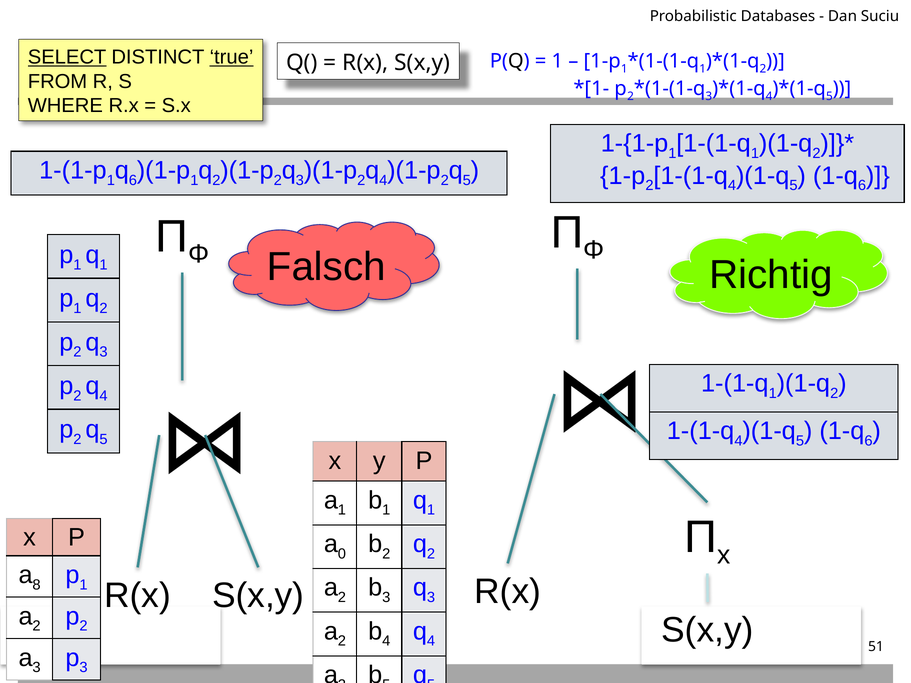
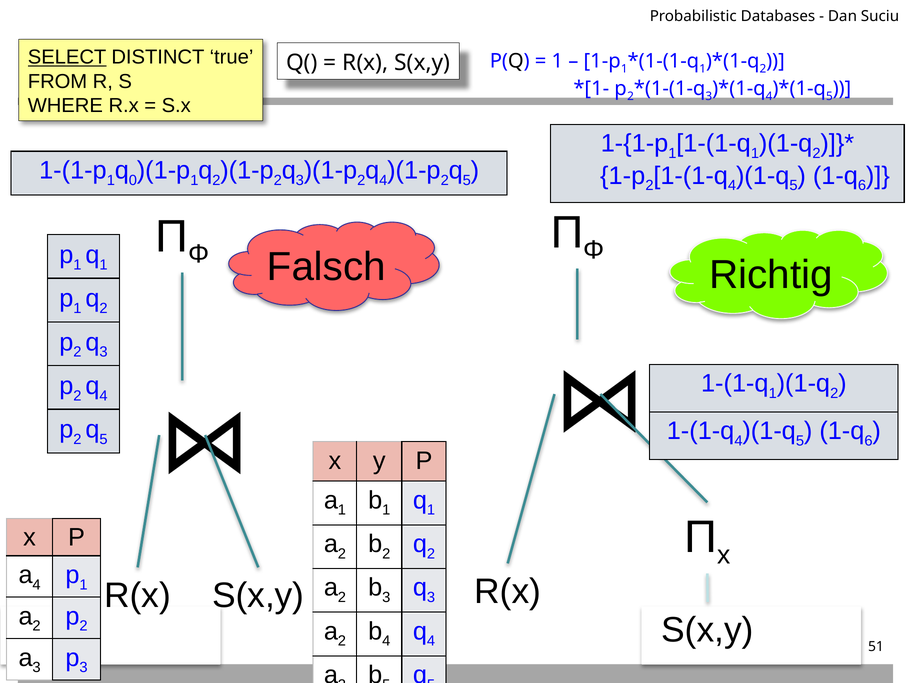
true underline: present -> none (232, 57)
6: 6 -> 0 (133, 180)
0: 0 -> 2 (342, 554)
8: 8 -> 4 (37, 585)
